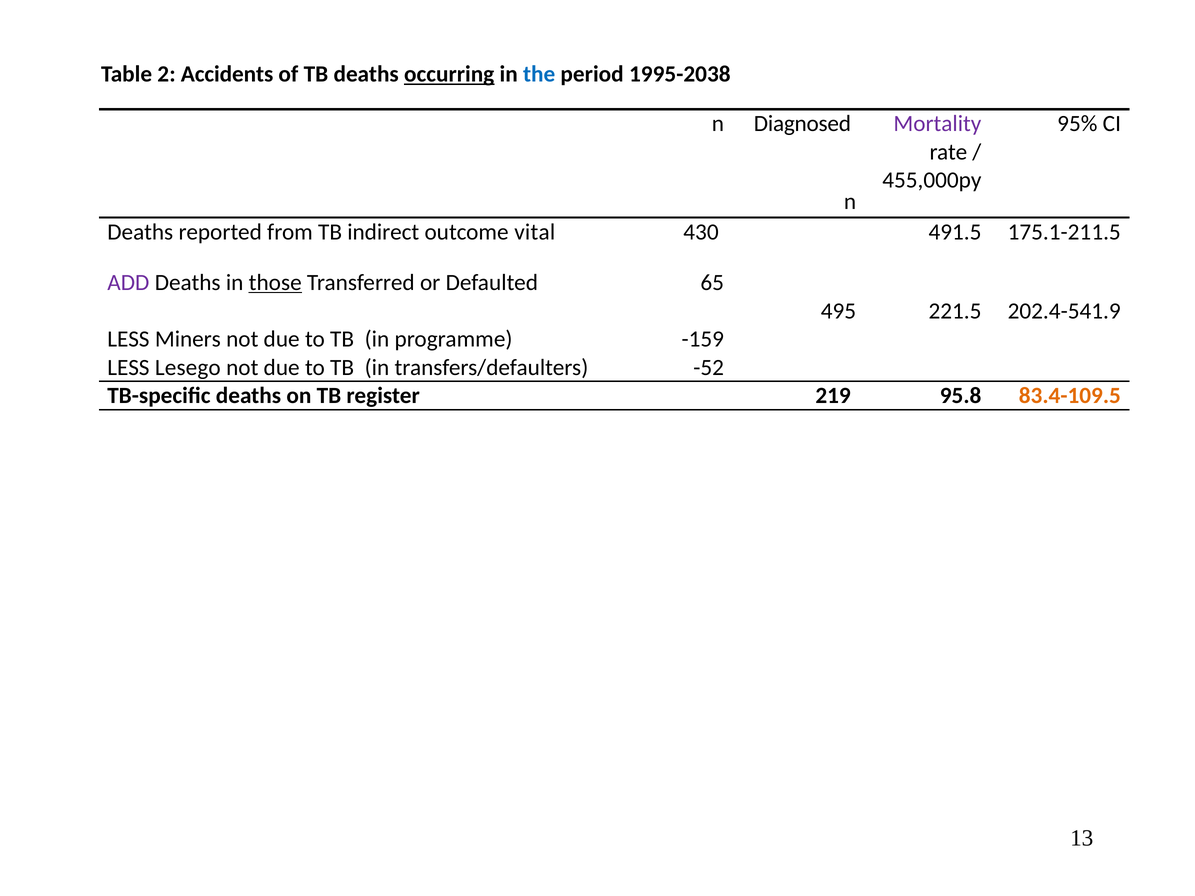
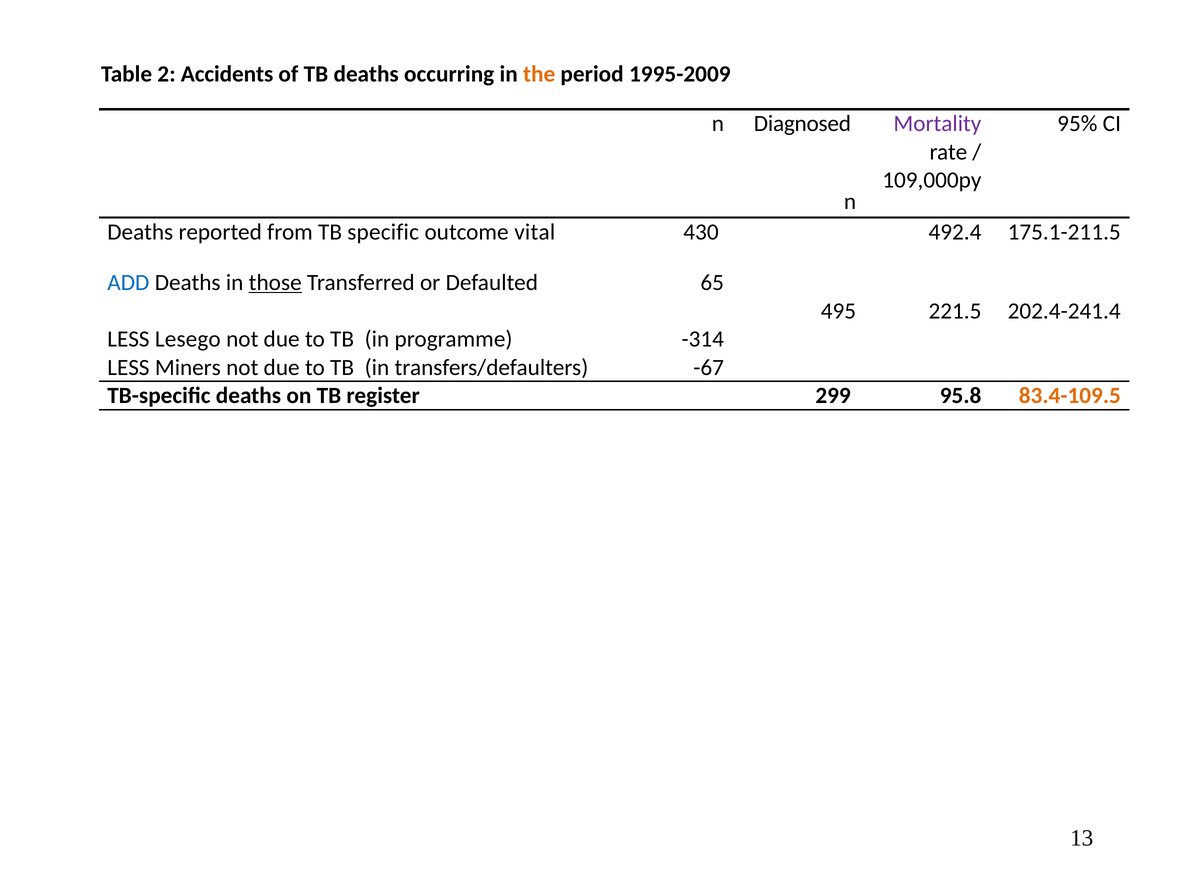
occurring underline: present -> none (449, 74)
the colour: blue -> orange (539, 74)
1995-2038: 1995-2038 -> 1995-2009 (680, 74)
455,000py: 455,000py -> 109,000py (932, 180)
indirect: indirect -> specific (383, 232)
491.5: 491.5 -> 492.4 (955, 232)
ADD colour: purple -> blue (128, 283)
202.4-541.9: 202.4-541.9 -> 202.4-241.4 (1064, 311)
Miners: Miners -> Lesego (188, 339)
-159: -159 -> -314 (703, 339)
Lesego: Lesego -> Miners (188, 368)
-52: -52 -> -67 (709, 368)
219: 219 -> 299 (833, 396)
